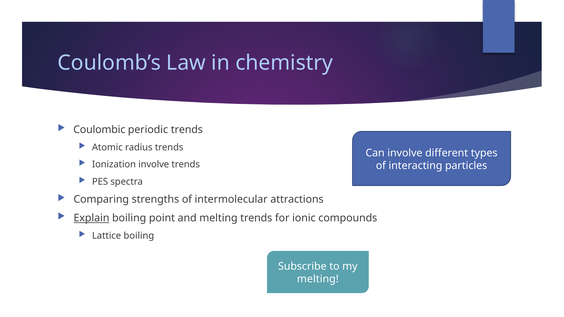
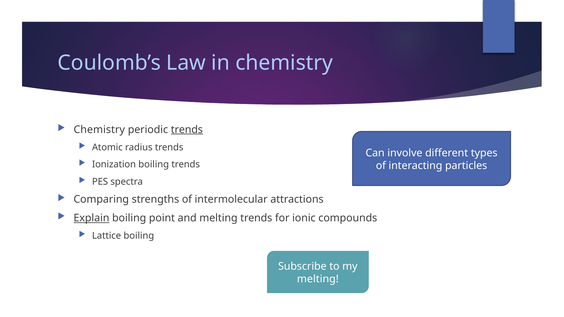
Coulombic: Coulombic -> Chemistry (99, 130)
trends underline: none -> present (187, 130)
Ionization involve: involve -> boiling (154, 165)
